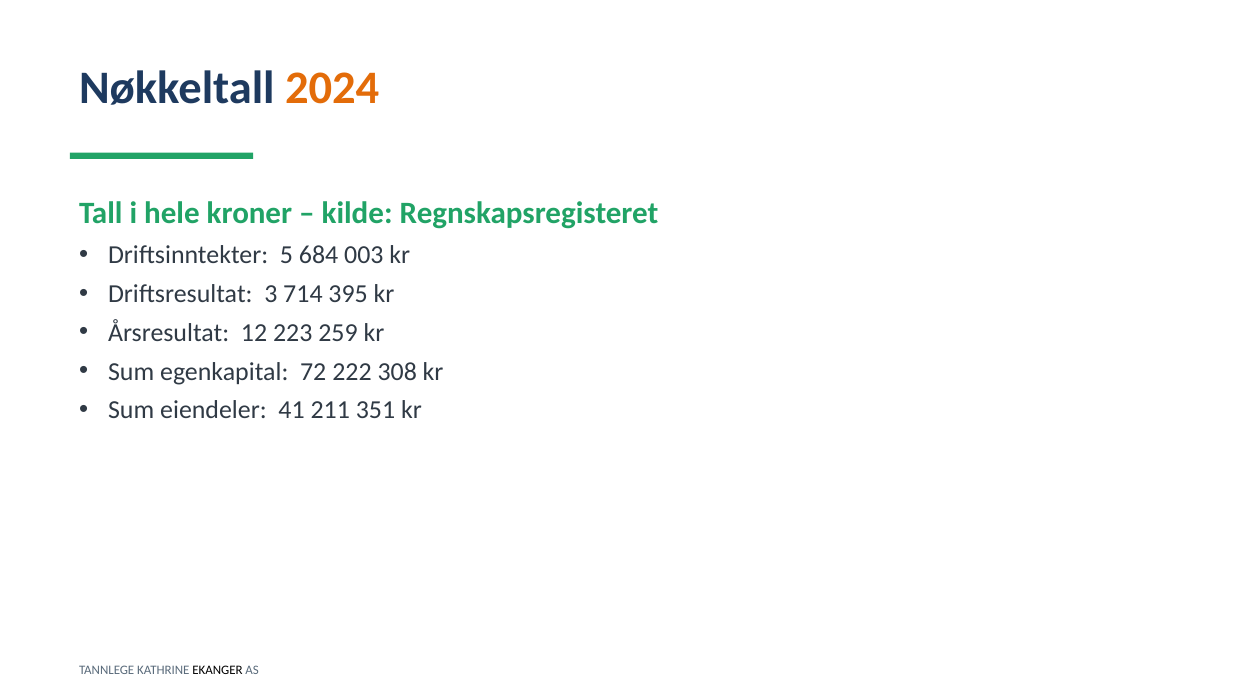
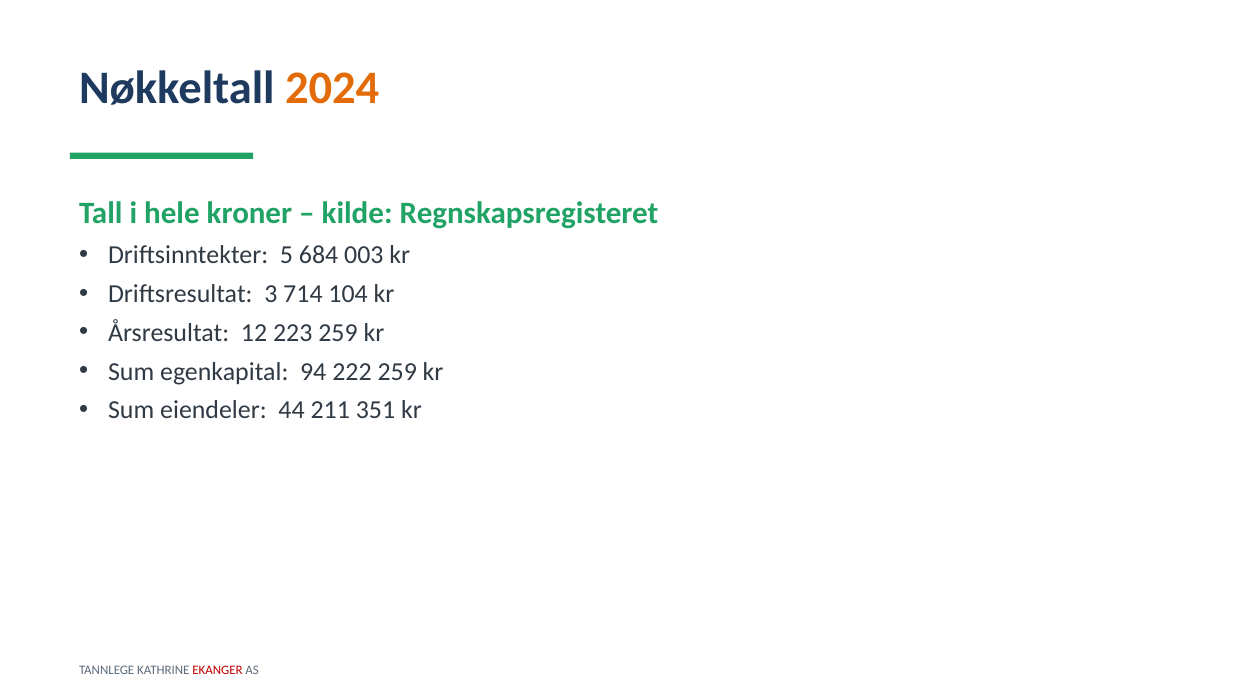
395: 395 -> 104 (348, 294)
72: 72 -> 94 (313, 372)
222 308: 308 -> 259 (397, 372)
41: 41 -> 44 (292, 411)
EKANGER colour: black -> red (217, 670)
